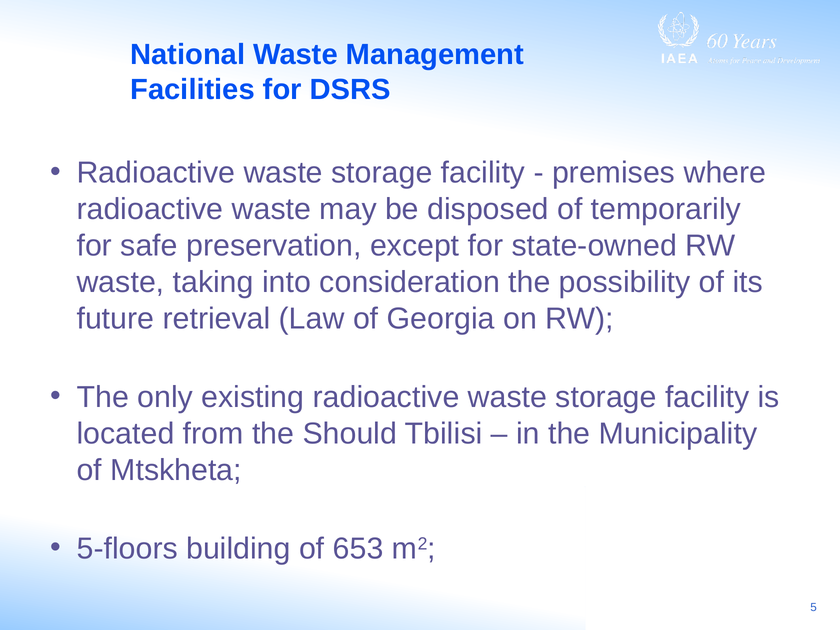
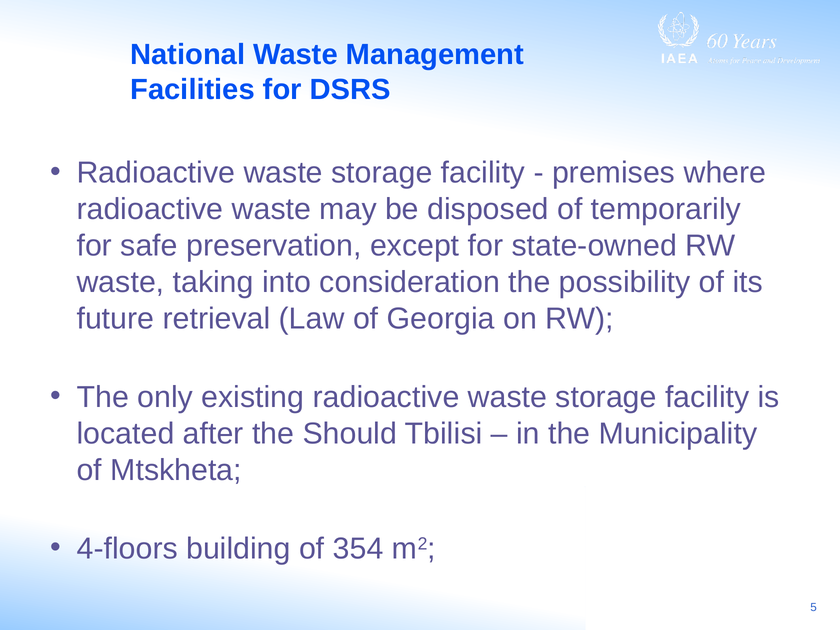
from: from -> after (213, 434)
5-floors: 5-floors -> 4-floors (127, 549)
653: 653 -> 354 (358, 549)
